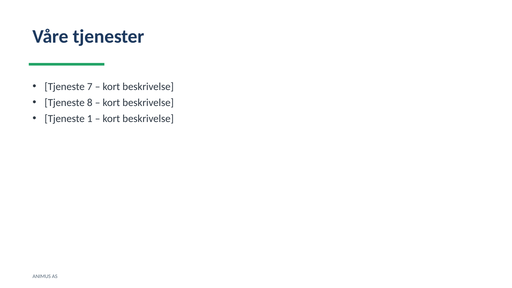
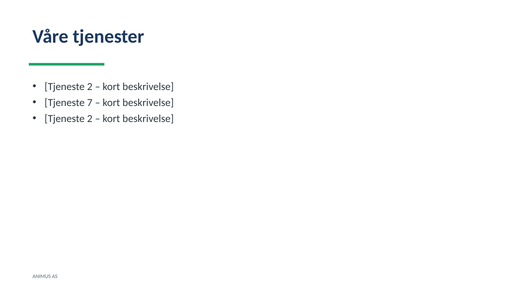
7: 7 -> 2 (90, 87)
8: 8 -> 7 (90, 103)
1: 1 -> 2 (90, 119)
